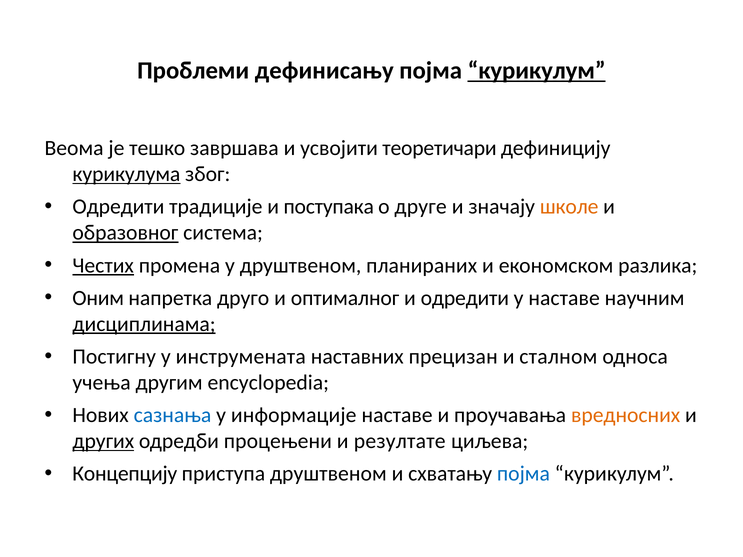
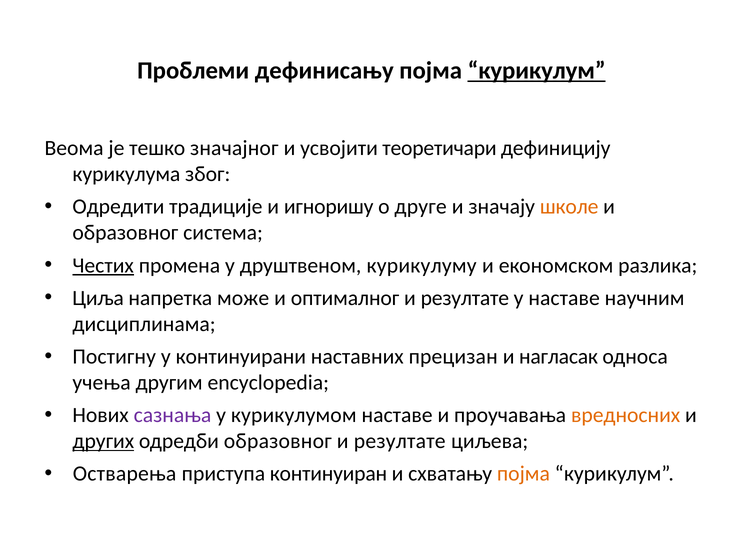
завршава: завршава -> значајног (234, 148)
курикулума underline: present -> none (126, 174)
поступака: поступака -> игноришу (329, 207)
образовног underline: present -> none (125, 233)
планираних: планираних -> курикулуму (422, 266)
Оним: Оним -> Циља (98, 298)
друго: друго -> може (243, 298)
одредити: одредити -> резултате (465, 298)
дисциплинама underline: present -> none (144, 324)
инструмената: инструмената -> континуирани (241, 357)
сталном: сталном -> нагласак (559, 357)
сазнања colour: blue -> purple (173, 415)
информације: информације -> курикулумом (294, 415)
одредби процењени: процењени -> образовног (278, 441)
Концепцију: Концепцију -> Остварења (125, 474)
приступа друштвеном: друштвеном -> континуиран (328, 474)
појма colour: blue -> orange (523, 474)
